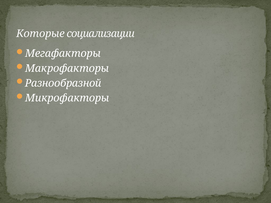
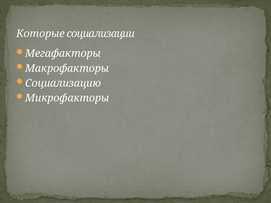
Разнообразной: Разнообразной -> Социализацию (63, 83)
